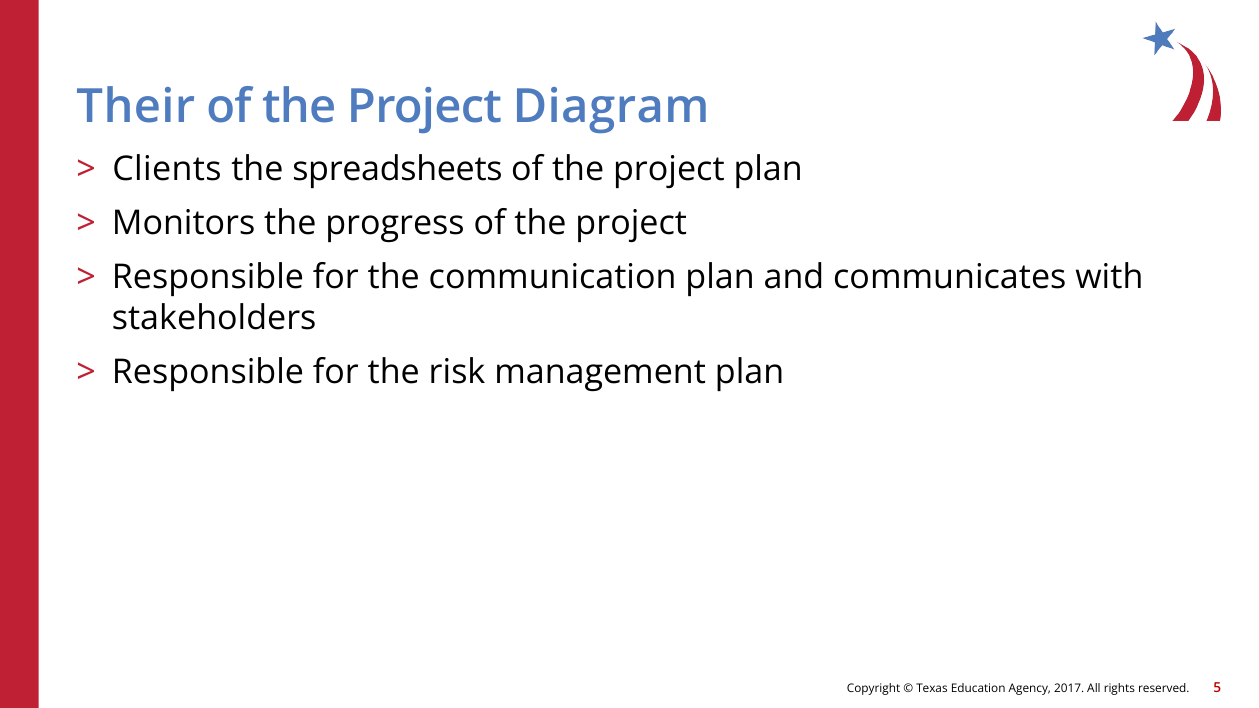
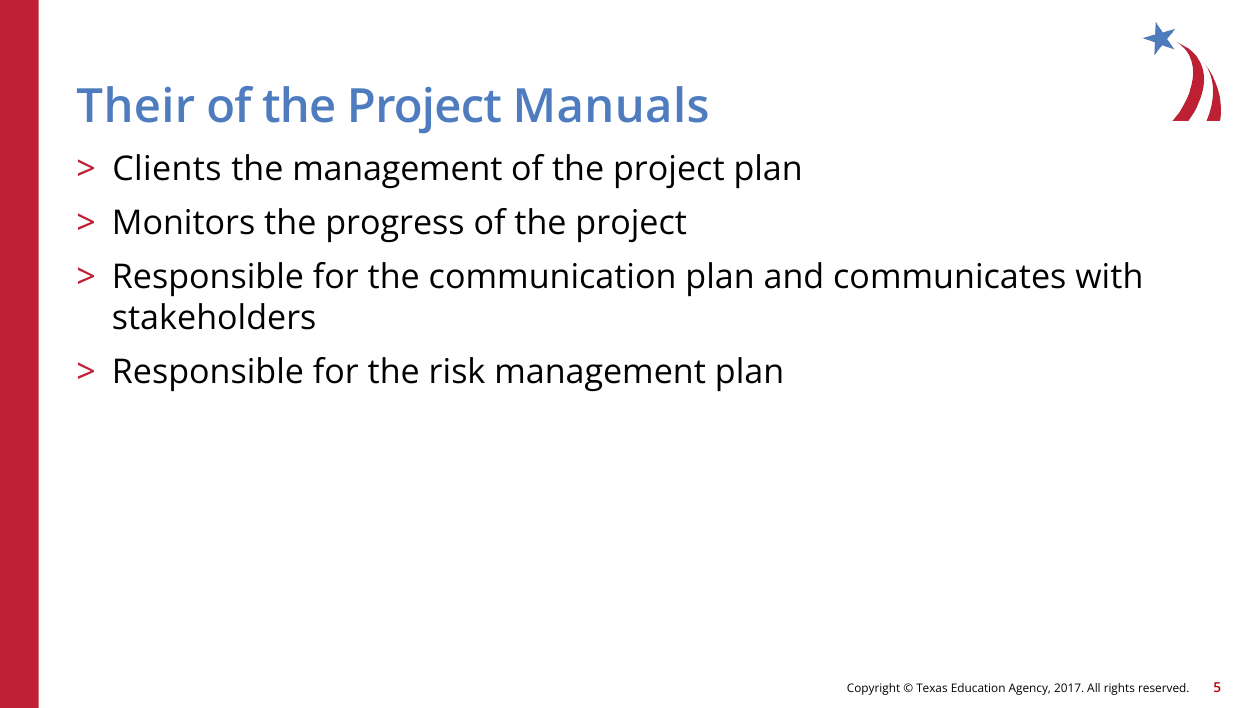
Diagram: Diagram -> Manuals (611, 107)
the spreadsheets: spreadsheets -> management (397, 170)
